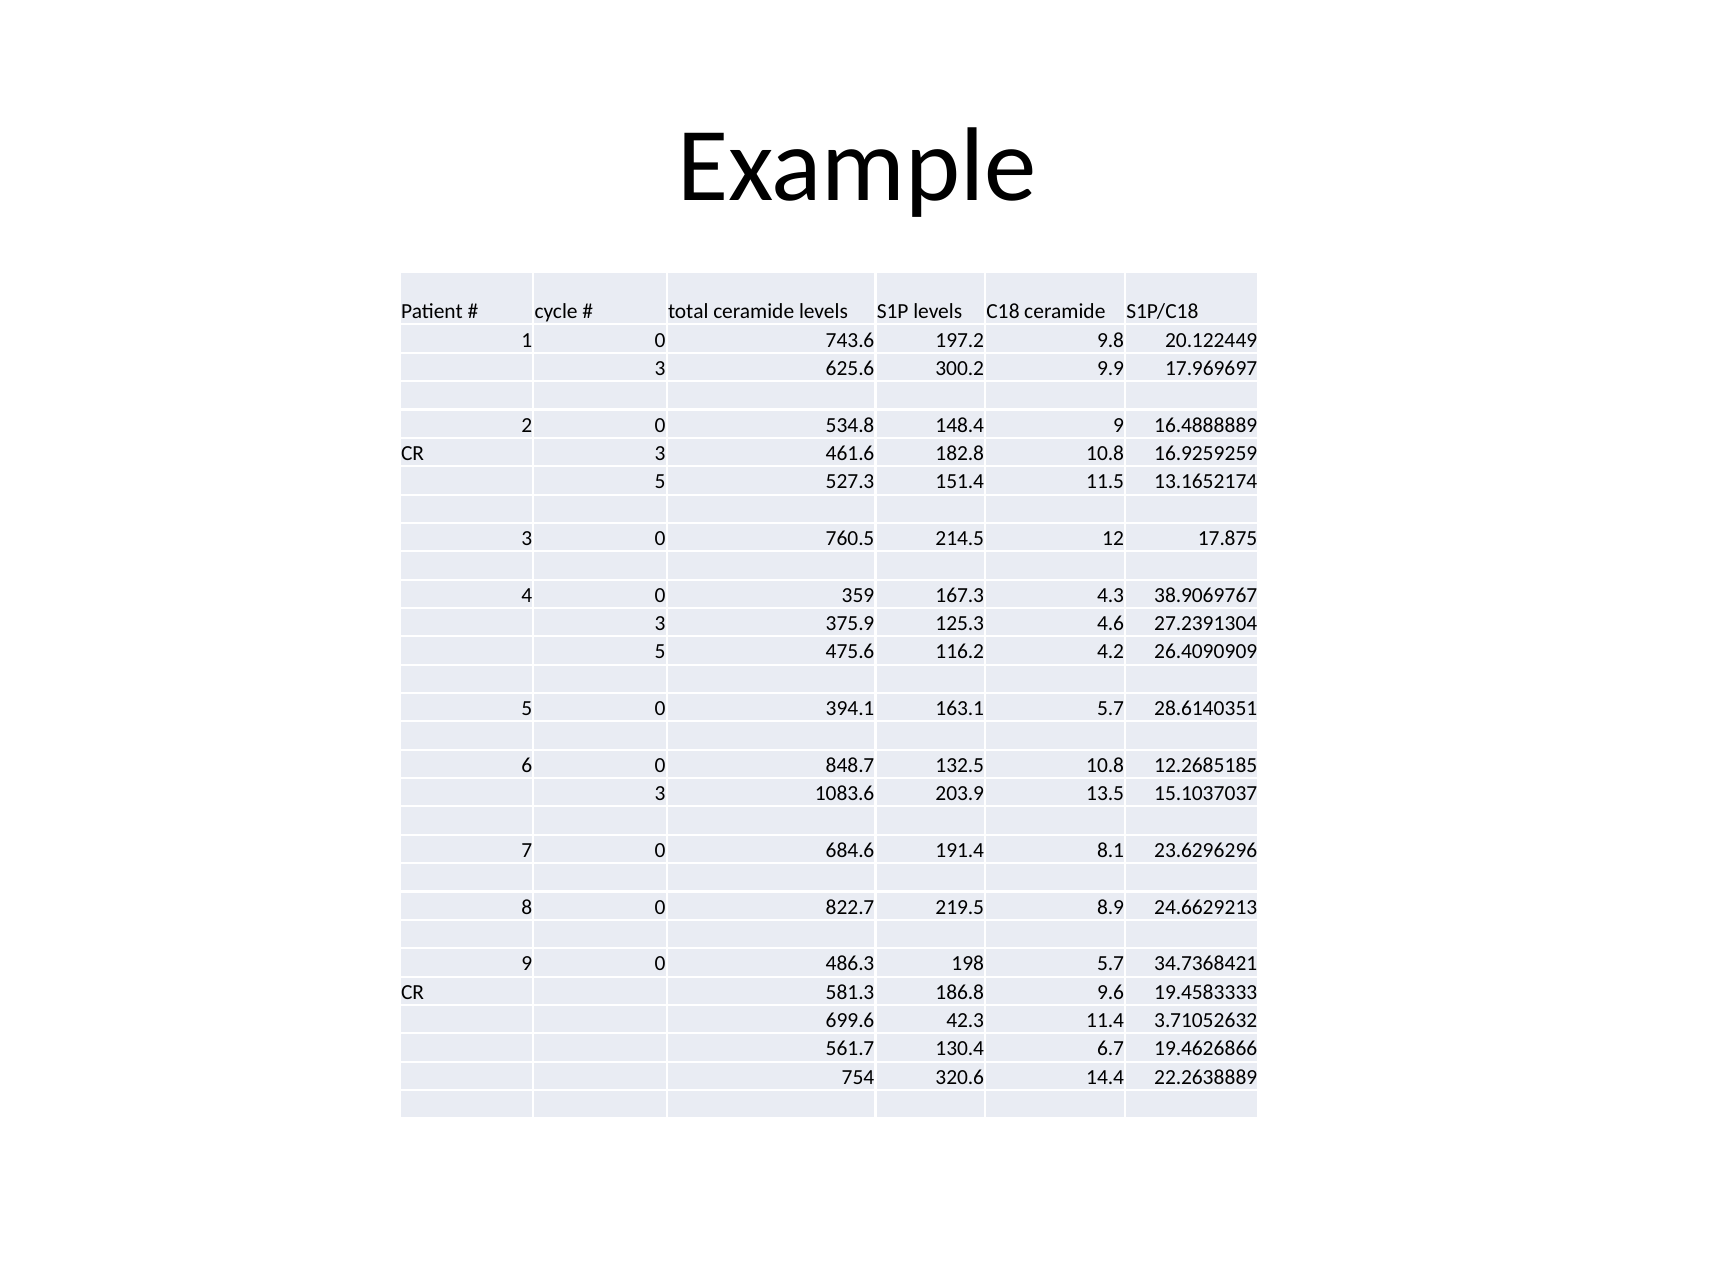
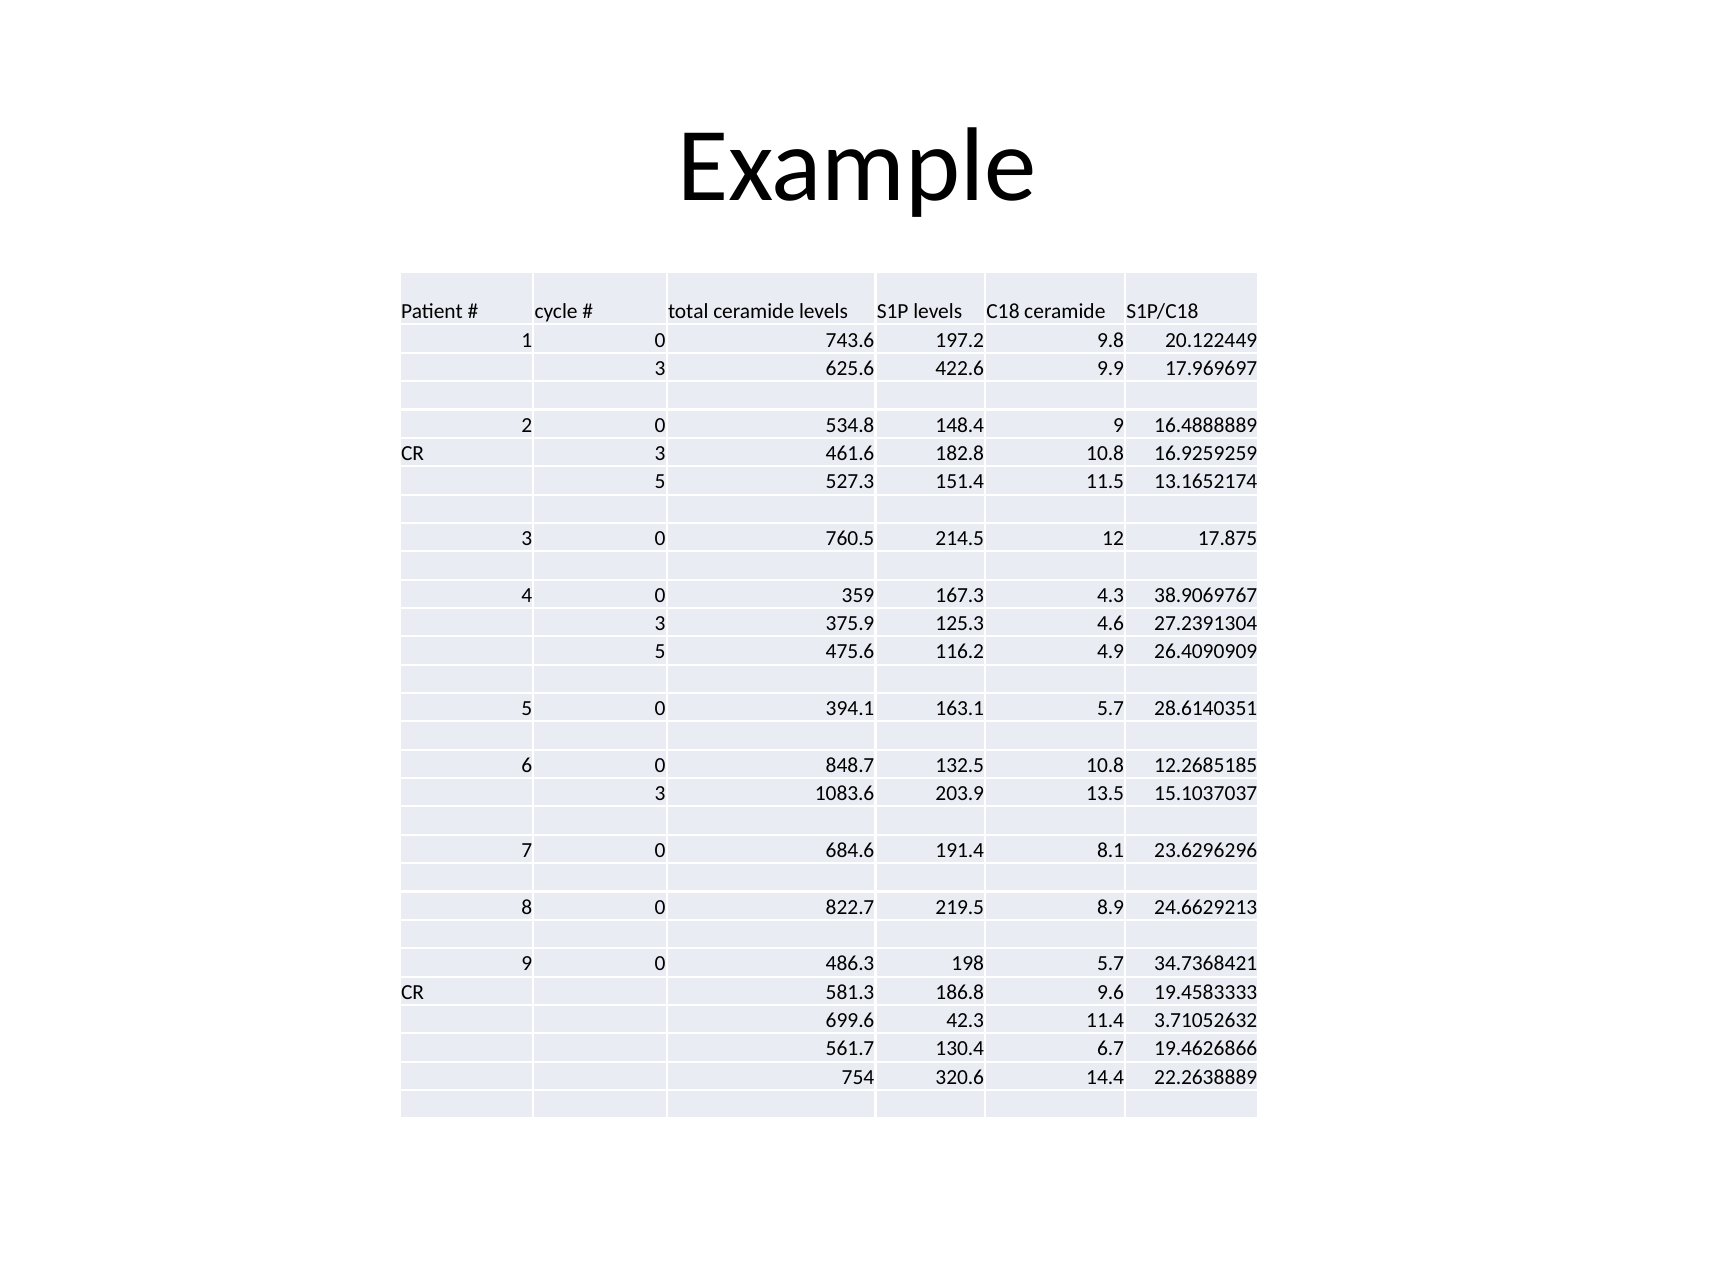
300.2: 300.2 -> 422.6 (960, 368)
4.2: 4.2 -> 4.9 (1110, 652)
